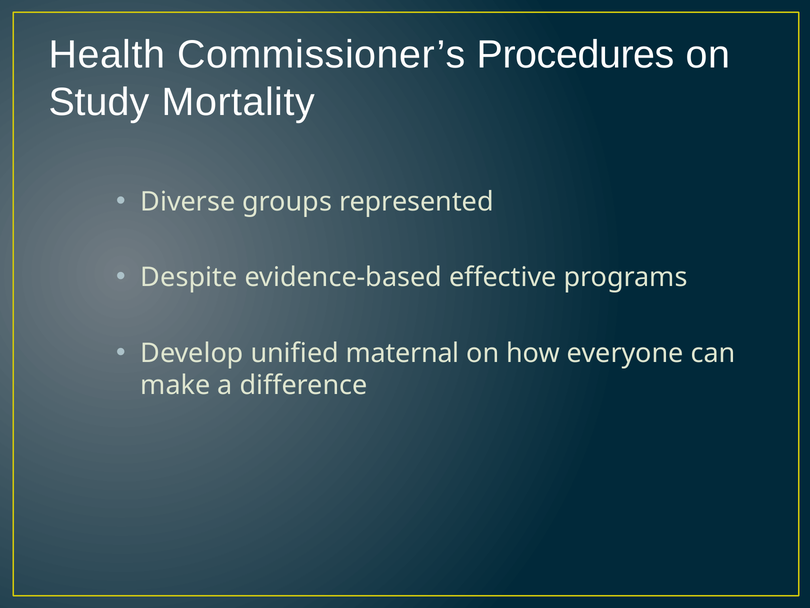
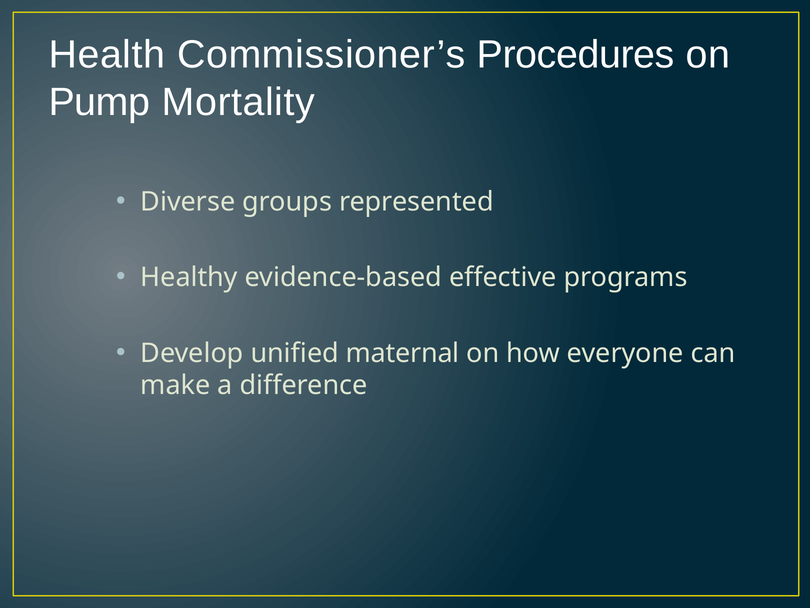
Study: Study -> Pump (99, 102)
Despite: Despite -> Healthy (189, 277)
